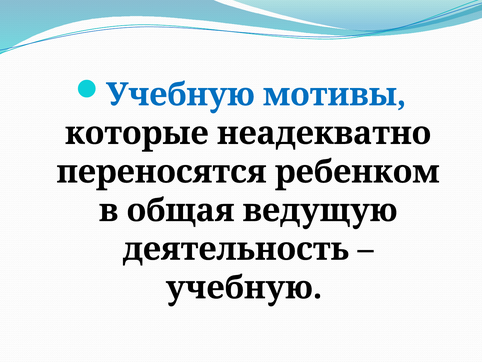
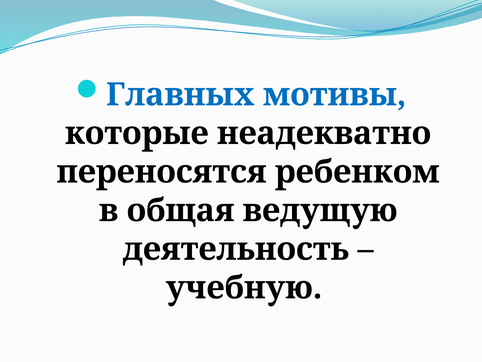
Учебную: Учебную -> Главных (180, 95)
